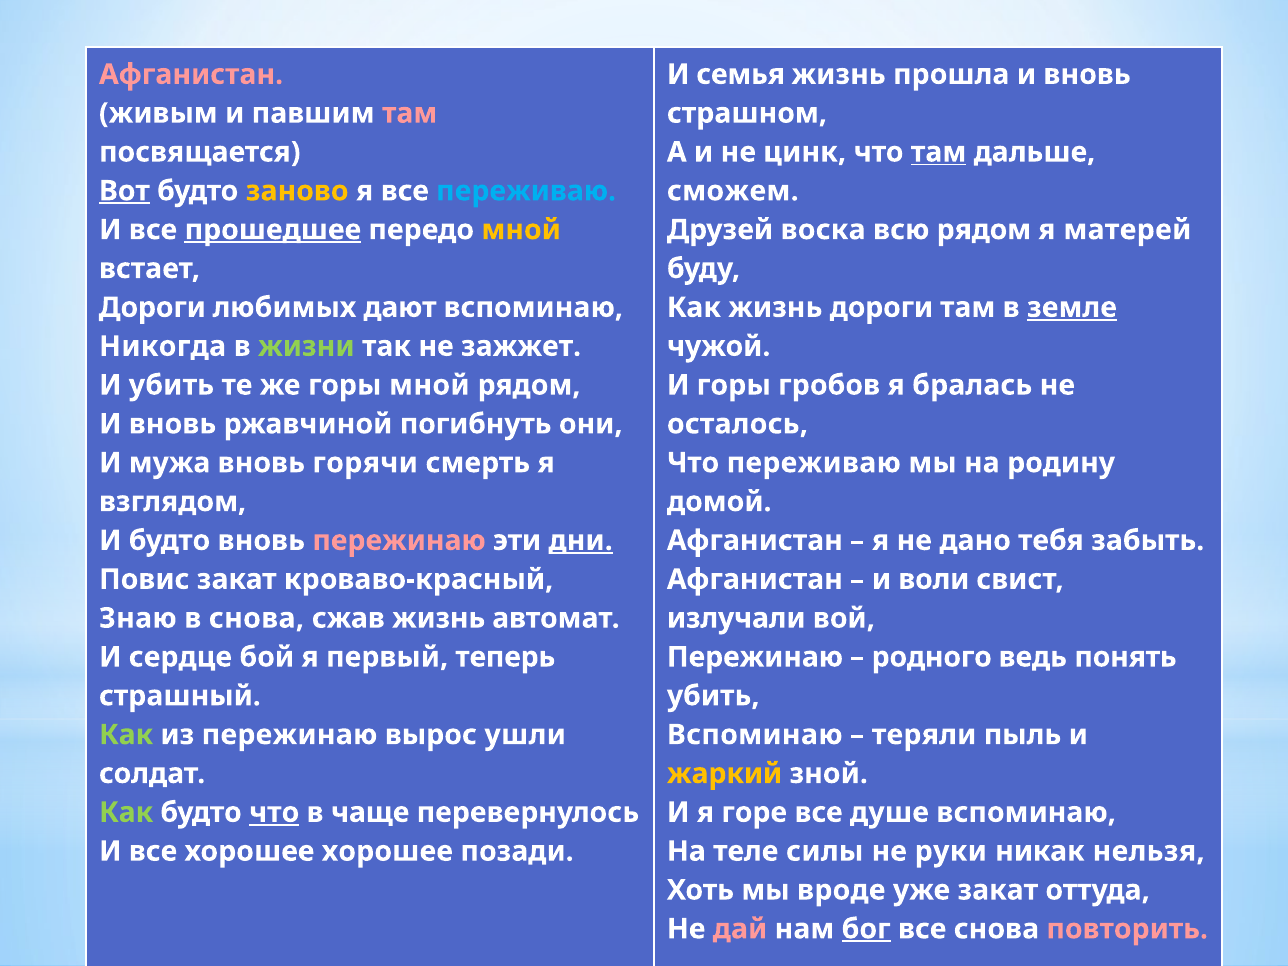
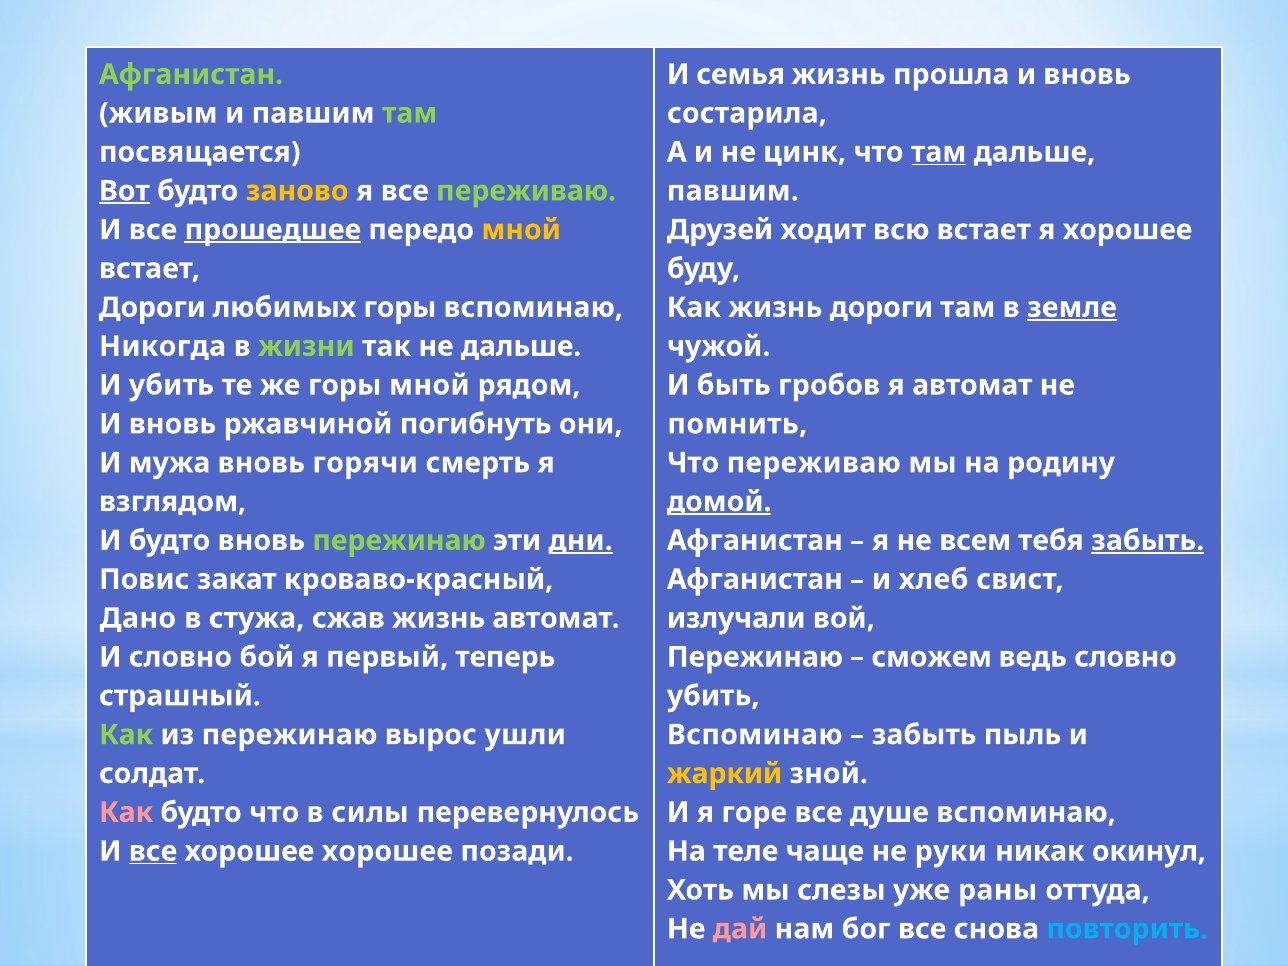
Афганистан colour: pink -> light green (191, 74)
там colour: pink -> light green (410, 113)
страшном: страшном -> состарила (747, 113)
переживаю colour: light blue -> light green (526, 191)
сможем: сможем -> павшим (733, 191)
воска: воска -> ходит (823, 230)
всю рядом: рядом -> встает (984, 230)
я матерей: матерей -> хорошее (1128, 230)
любимых дают: дают -> горы (400, 307)
не зажжет: зажжет -> дальше (521, 346)
И горы: горы -> быть (734, 385)
я бралась: бралась -> автомат (972, 385)
осталось: осталось -> помнить (737, 424)
домой underline: none -> present (719, 502)
пережинаю colour: pink -> light green (399, 541)
дано: дано -> всем (975, 541)
забыть underline: none -> present (1148, 541)
воли: воли -> хлеб (934, 579)
Знаю: Знаю -> Дано (138, 618)
в снова: снова -> стужа (257, 618)
И сердце: сердце -> словно (180, 657)
родного: родного -> сможем (932, 657)
ведь понять: понять -> словно (1126, 657)
теряли: теряли -> забыть (924, 735)
Как colour: light green -> pink (126, 812)
что underline: present -> none (274, 812)
чаще: чаще -> силы (370, 812)
все underline: none -> present (153, 851)
силы: силы -> чаще (825, 851)
нельзя: нельзя -> окинул (1149, 851)
вроде: вроде -> слезы (841, 890)
уже закат: закат -> раны (998, 890)
бог underline: present -> none (866, 929)
повторить colour: pink -> light blue (1127, 929)
